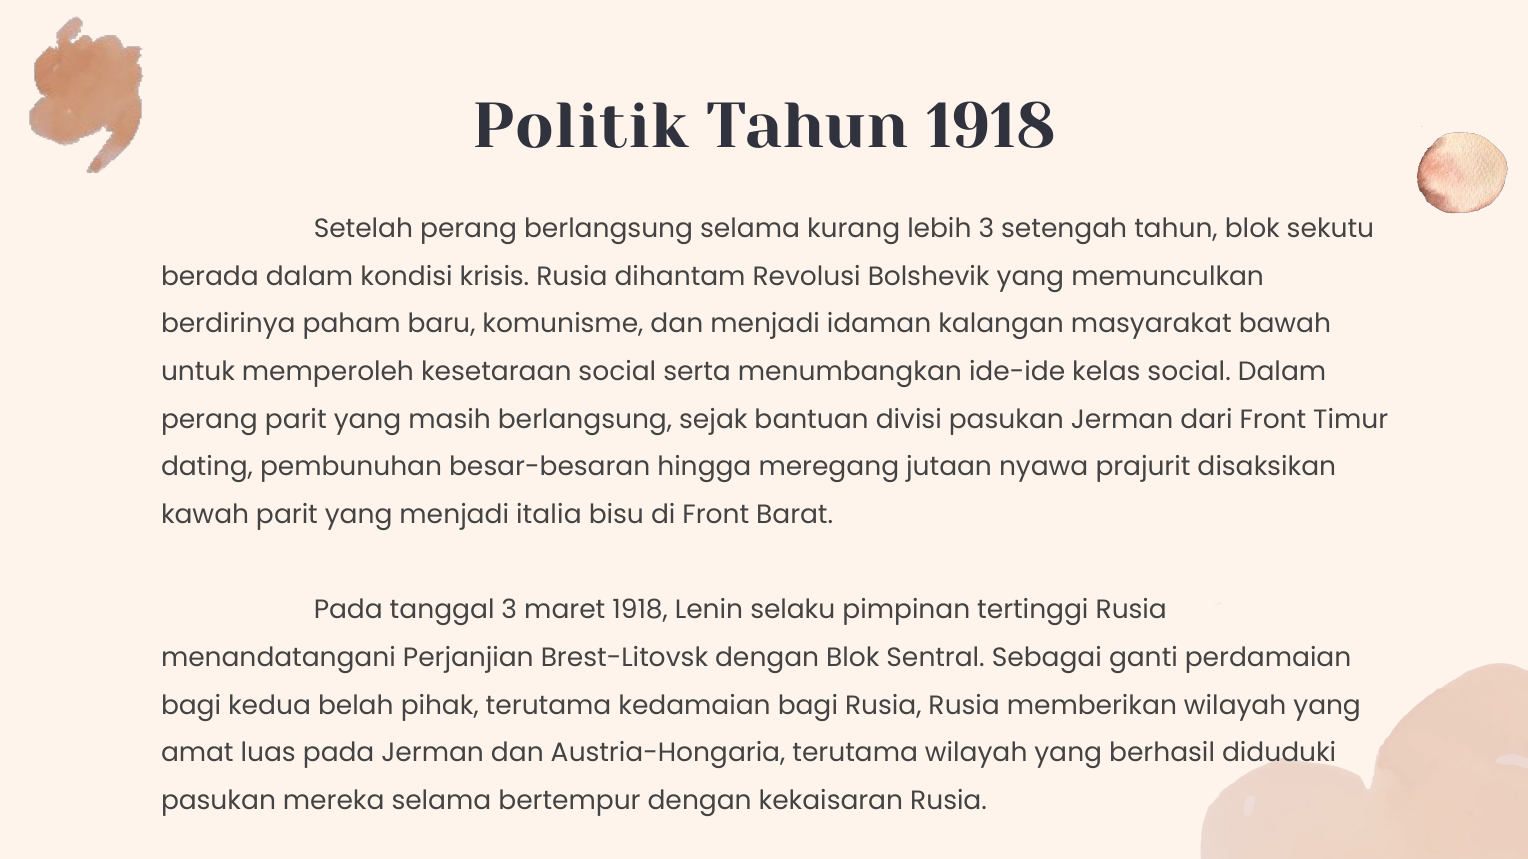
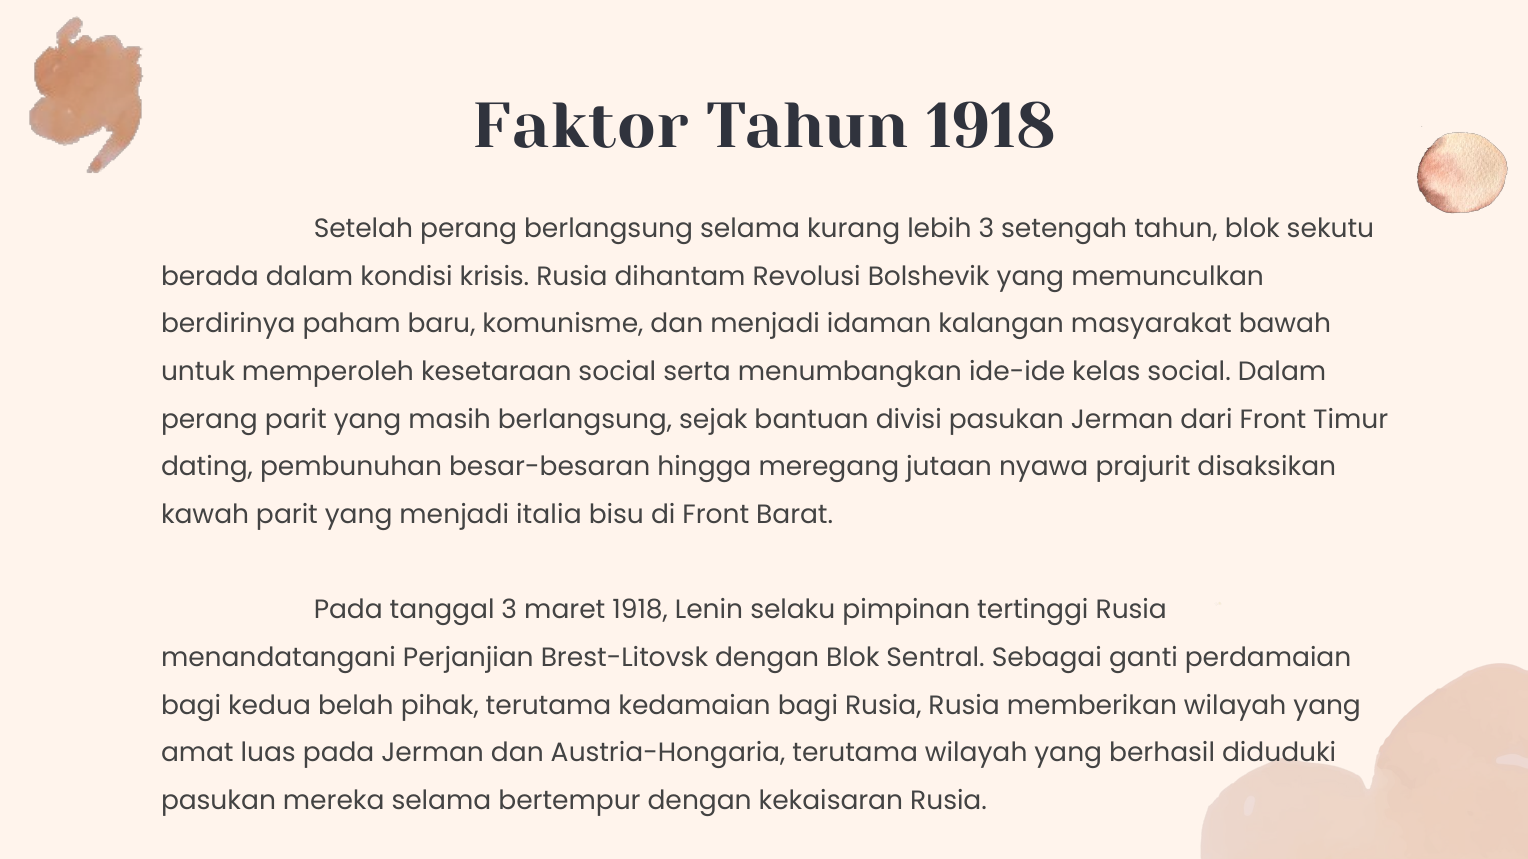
Politik: Politik -> Faktor (581, 127)
